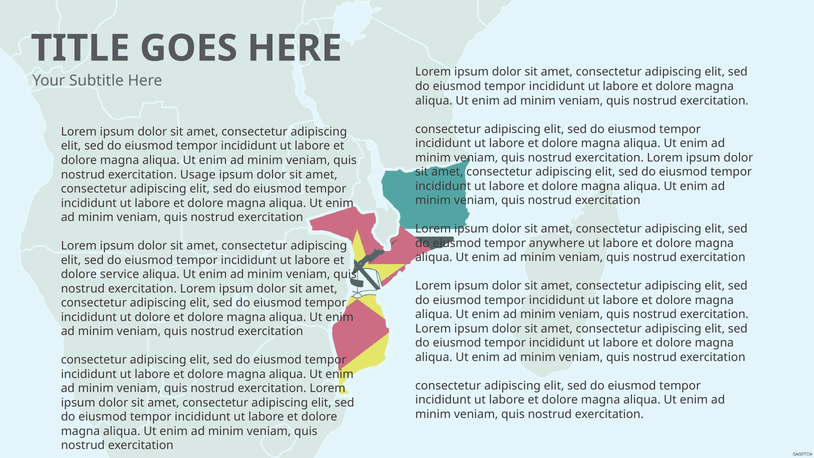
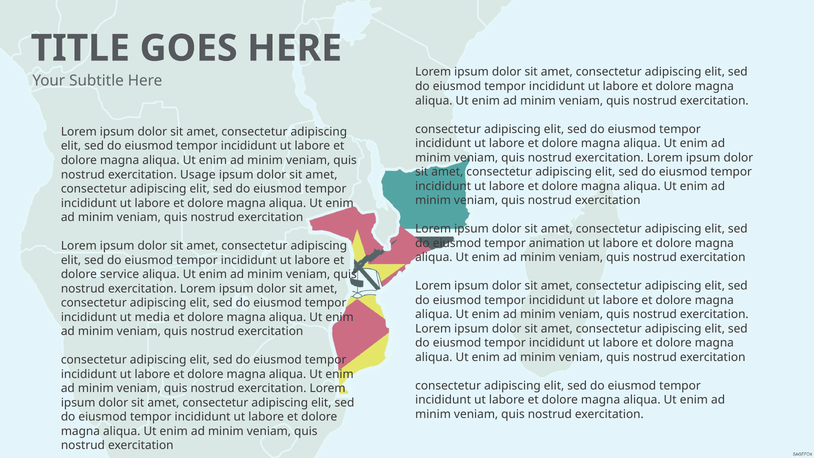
anywhere: anywhere -> animation (557, 243)
ut dolore: dolore -> media (152, 317)
